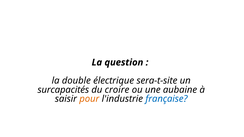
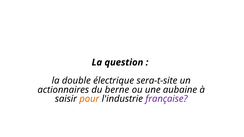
surcapacités: surcapacités -> actionnaires (63, 90)
croire: croire -> berne (117, 90)
française colour: blue -> purple (166, 99)
